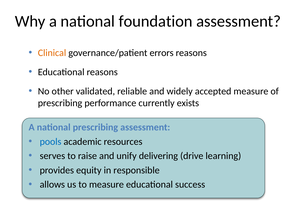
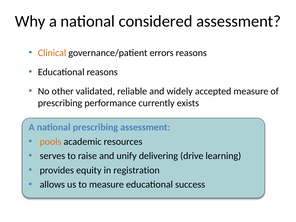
foundation: foundation -> considered (156, 21)
pools colour: blue -> orange (51, 142)
responsible: responsible -> registration (137, 170)
